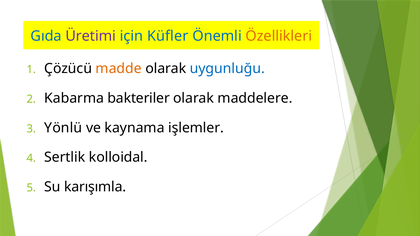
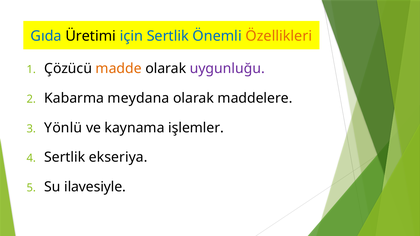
Üretimi colour: purple -> black (91, 36)
için Küfler: Küfler -> Sertlik (168, 36)
uygunluğu colour: blue -> purple (227, 69)
bakteriler: bakteriler -> meydana (139, 98)
kolloidal: kolloidal -> ekseriya (118, 157)
karışımla: karışımla -> ilavesiyle (95, 187)
